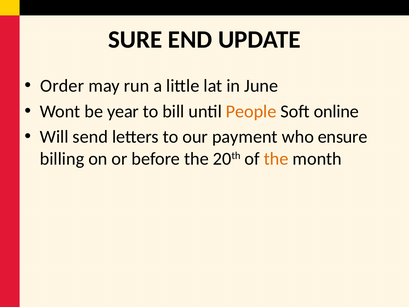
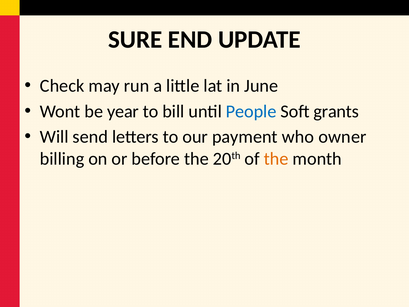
Order: Order -> Check (62, 86)
People colour: orange -> blue (251, 111)
online: online -> grants (336, 111)
ensure: ensure -> owner (342, 137)
